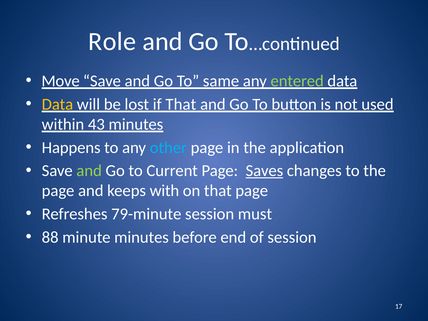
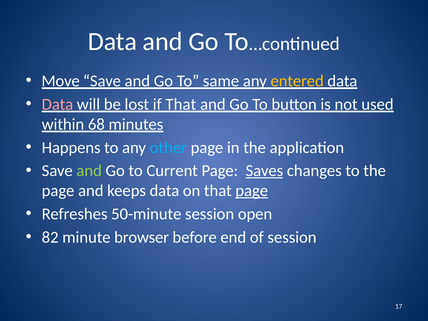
Role: Role -> Data (112, 41)
entered colour: light green -> yellow (297, 81)
Data colour: yellow -> pink (57, 104)
43: 43 -> 68 (96, 124)
keeps with: with -> data (164, 191)
page underline: none -> present (252, 191)
79-minute: 79-minute -> 50-minute (146, 214)
must: must -> open (255, 214)
88: 88 -> 82 (50, 237)
minute minutes: minutes -> browser (142, 237)
